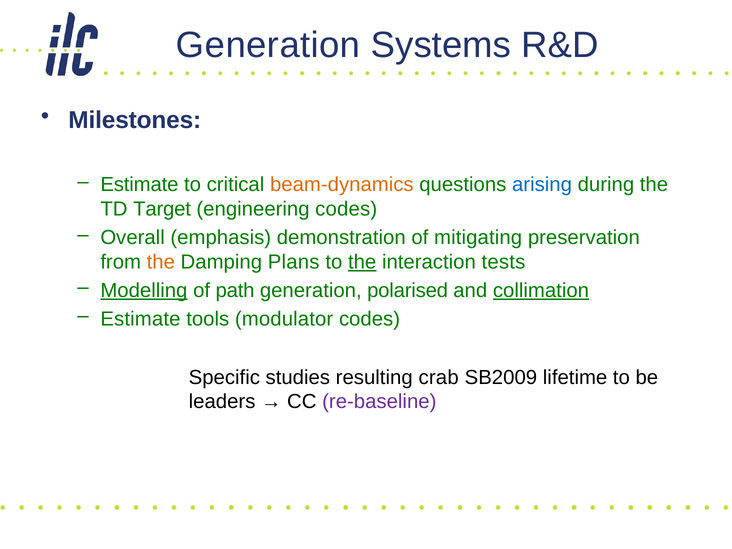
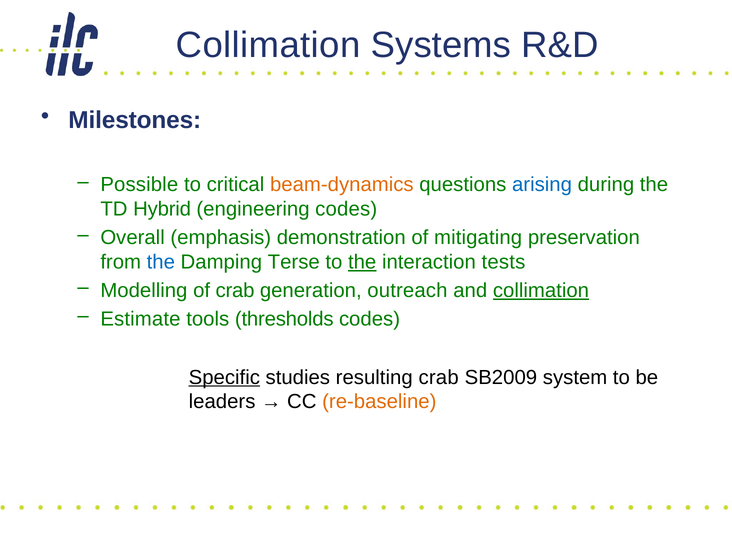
Generation: Generation -> Collimation (268, 45)
Estimate: Estimate -> Possible (139, 185)
Target: Target -> Hybrid (162, 209)
the colour: orange -> blue (161, 262)
Plans: Plans -> Terse (294, 262)
Modelling underline: present -> none (144, 291)
of path: path -> crab (235, 291)
polarised: polarised -> outreach (407, 291)
modulator: modulator -> thresholds (284, 319)
Specific underline: none -> present (224, 377)
lifetime: lifetime -> system (575, 377)
re-baseline colour: purple -> orange (379, 402)
